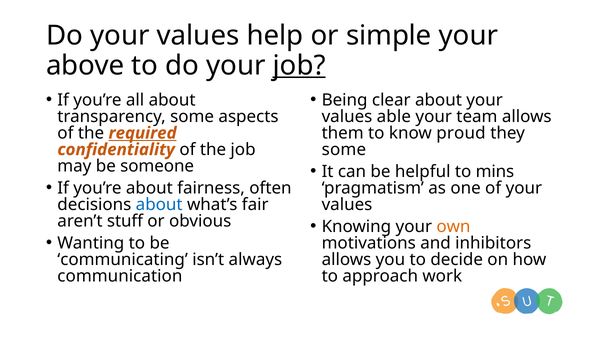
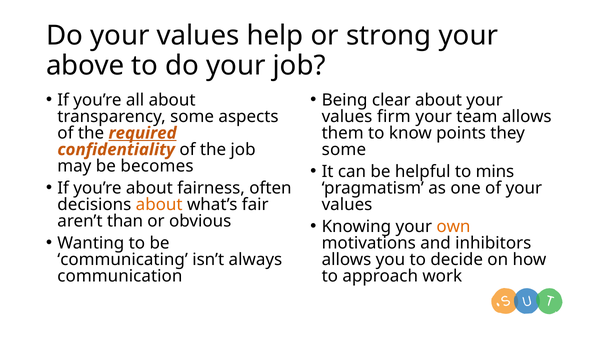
simple: simple -> strong (389, 36)
job underline: present -> none (299, 66)
able: able -> firm (394, 117)
proud: proud -> points (461, 133)
someone: someone -> becomes (157, 166)
about colour: blue -> orange (159, 205)
stuff: stuff -> than (125, 222)
